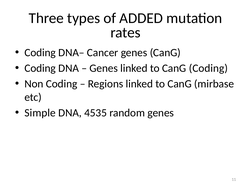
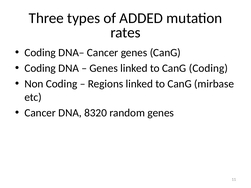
Simple: Simple -> Cancer (40, 113)
4535: 4535 -> 8320 (96, 113)
